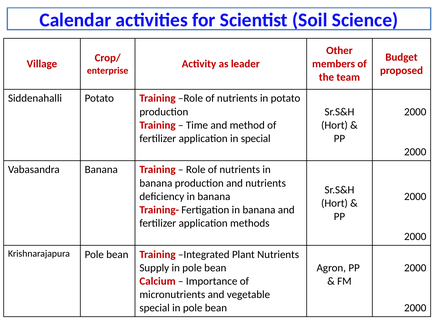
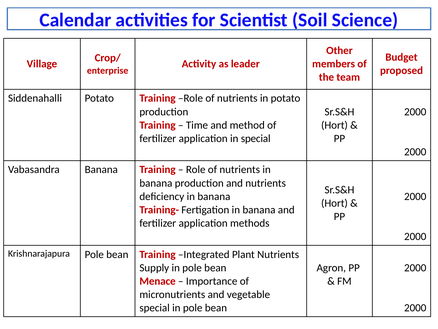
Calcium: Calcium -> Menace (158, 281)
